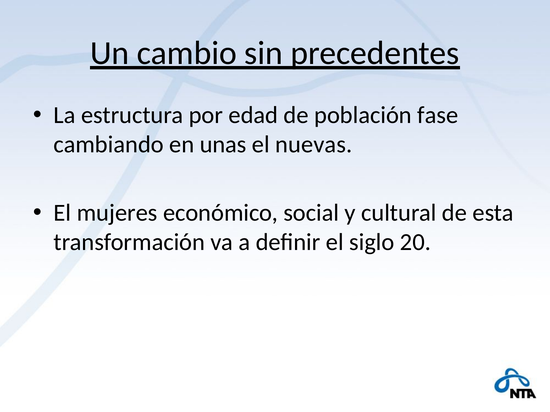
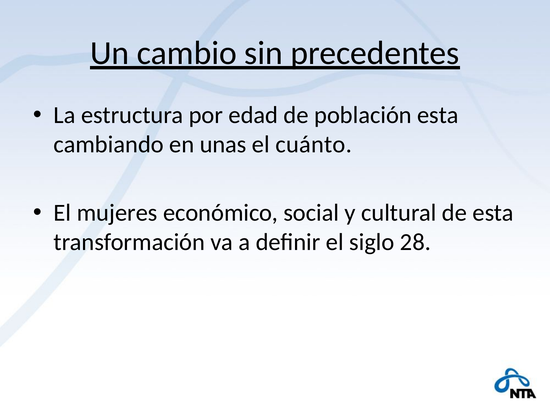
población fase: fase -> esta (438, 115)
nuevas: nuevas -> cuánto (314, 145)
20: 20 -> 28 (415, 243)
